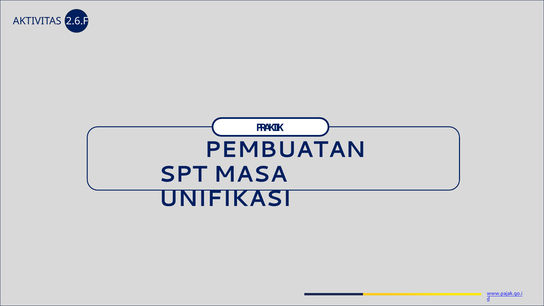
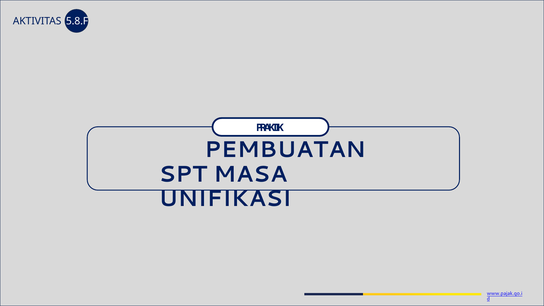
2.6.F: 2.6.F -> 5.8.F (77, 21)
